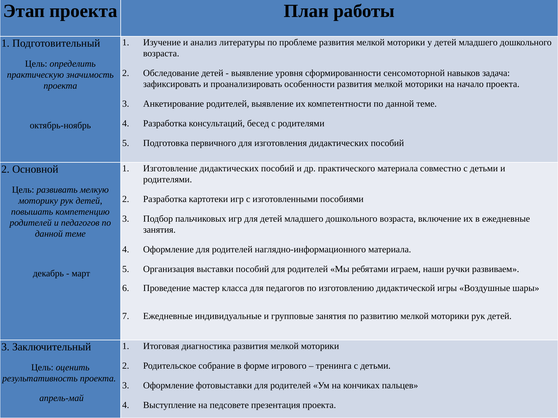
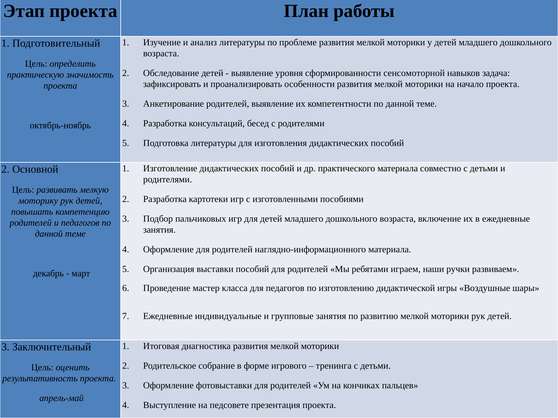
Подготовка первичного: первичного -> литературы (213, 143)
